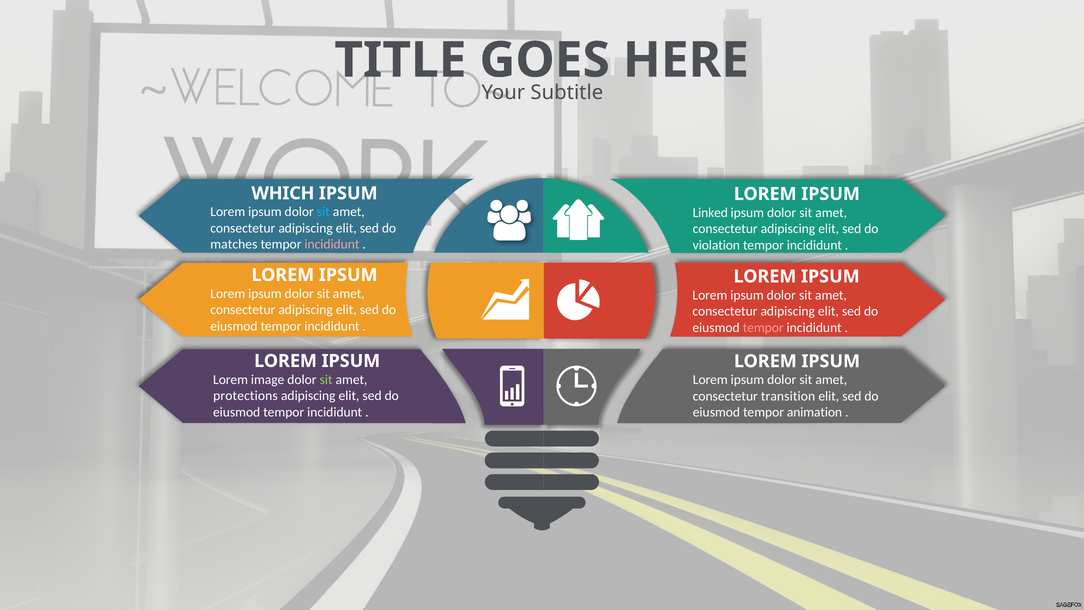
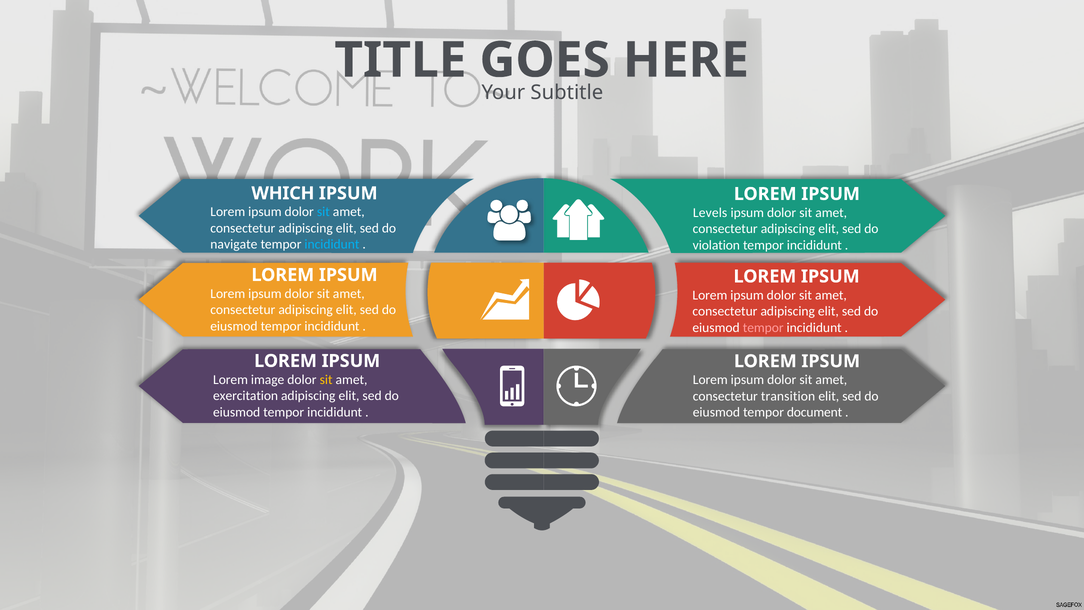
Linked: Linked -> Levels (710, 213)
matches: matches -> navigate (234, 244)
incididunt colour: pink -> light blue (332, 244)
sit colour: light green -> yellow (326, 379)
protections: protections -> exercitation (246, 396)
animation: animation -> document (815, 412)
